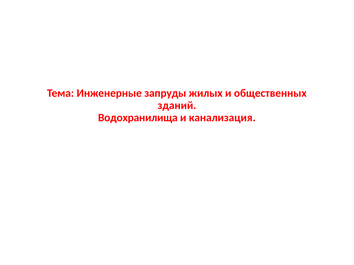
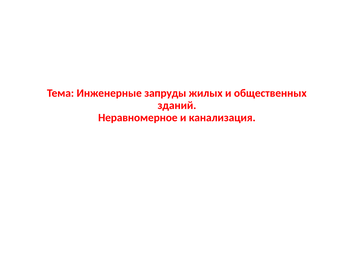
Водохранилища: Водохранилища -> Неравномерное (138, 118)
